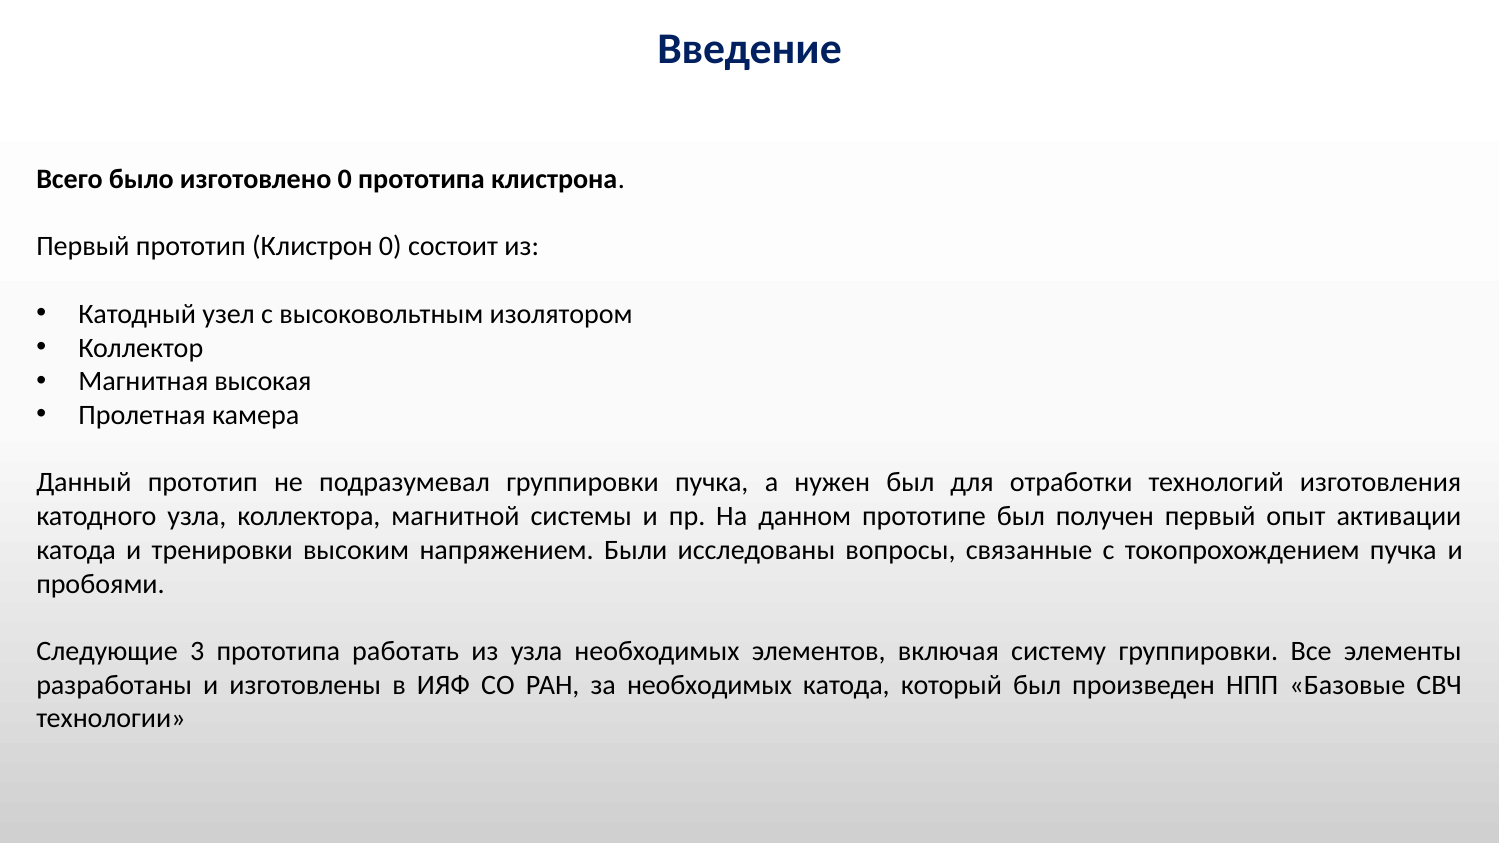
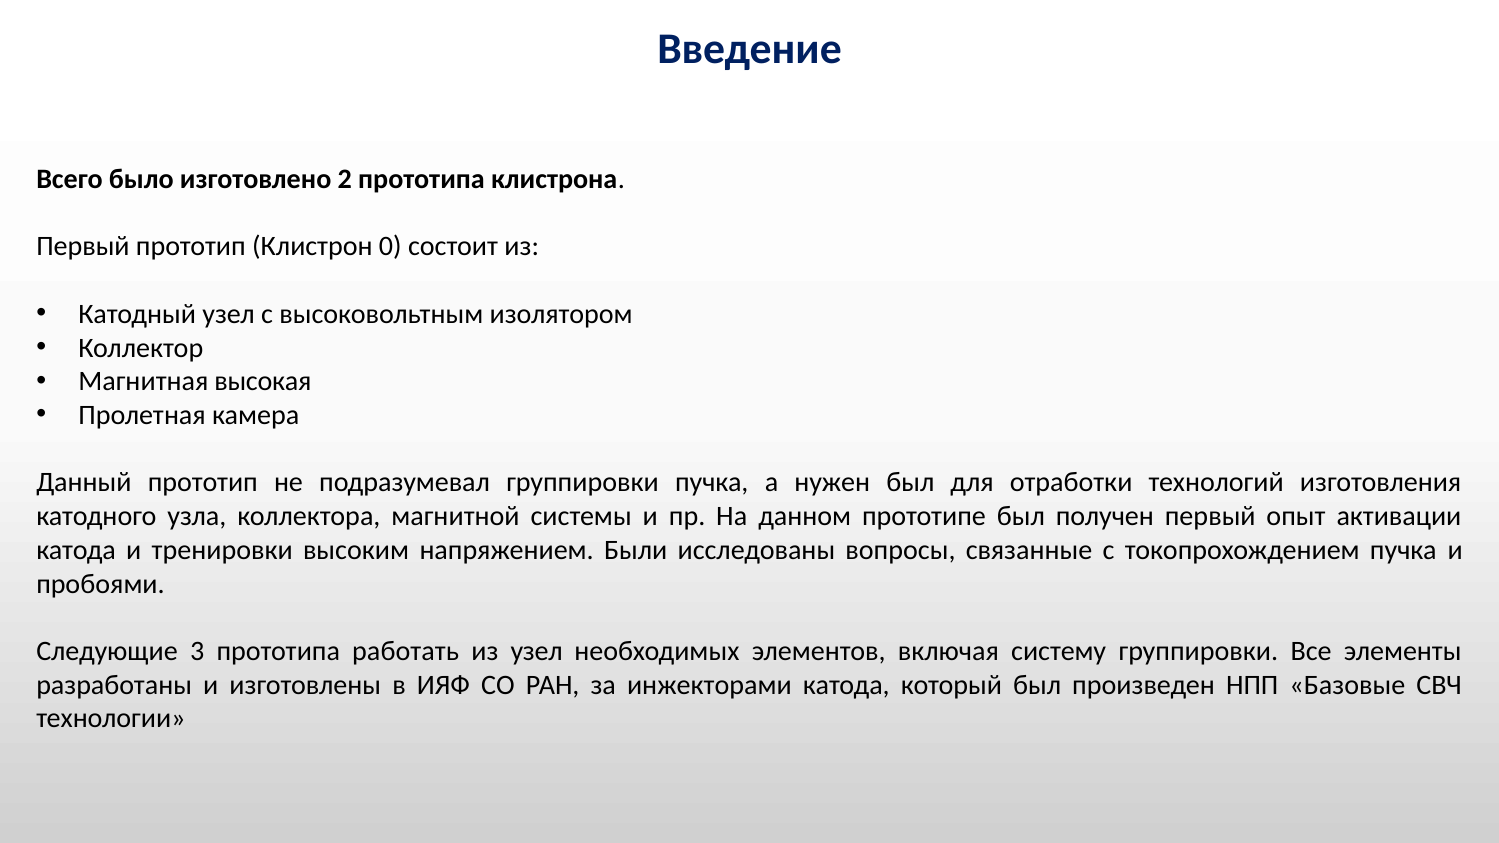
изготовлено 0: 0 -> 2 (345, 179)
из узла: узла -> узел (537, 651)
за необходимых: необходимых -> инжекторами (709, 685)
